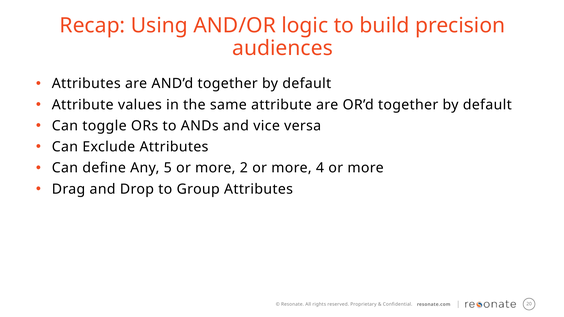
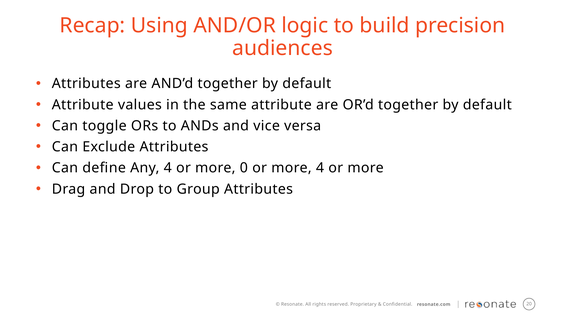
Any 5: 5 -> 4 (168, 168)
2: 2 -> 0 (244, 168)
